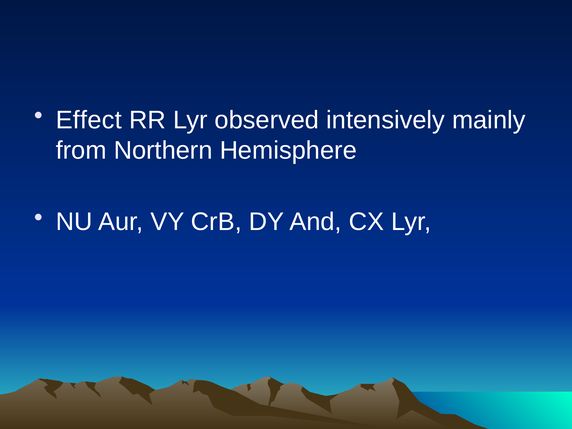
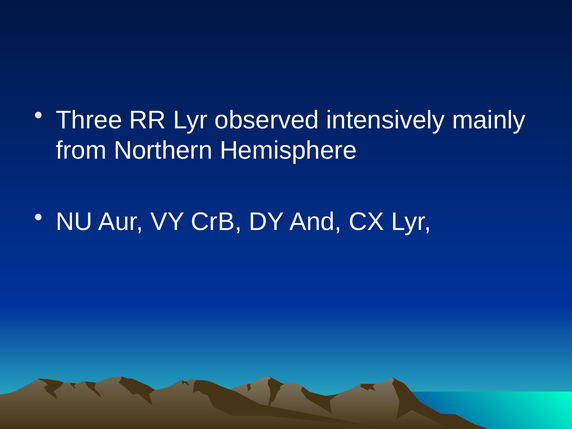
Effect: Effect -> Three (89, 120)
